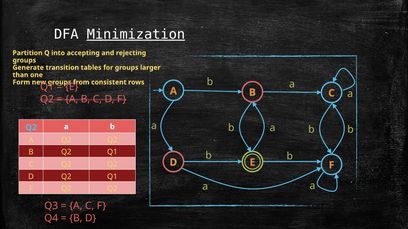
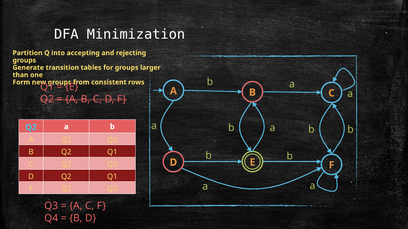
Minimization underline: present -> none (136, 34)
